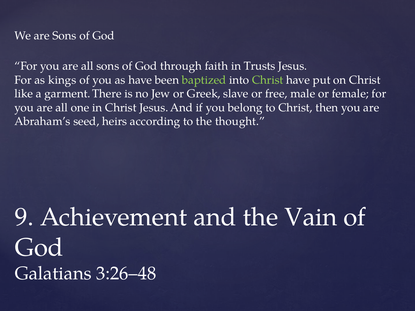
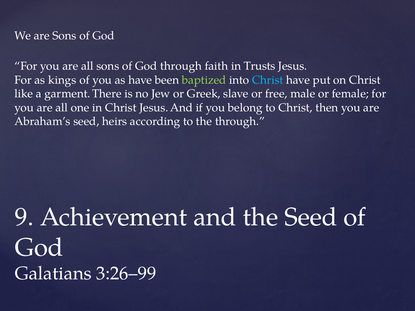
Christ colour: light green -> light blue (268, 80)
the thought: thought -> through (240, 122)
the Vain: Vain -> Seed (311, 217)
3:26–48: 3:26–48 -> 3:26–99 (126, 274)
